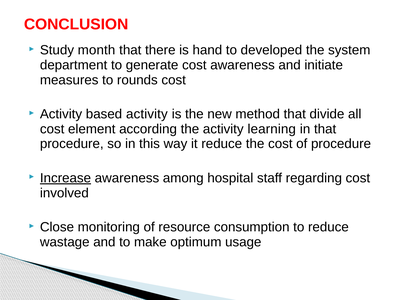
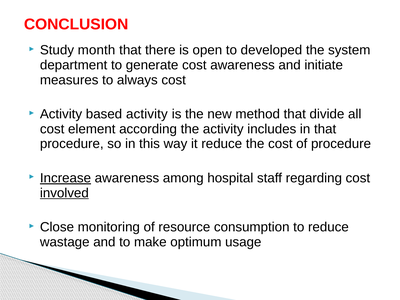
hand: hand -> open (207, 50)
rounds: rounds -> always (137, 80)
learning: learning -> includes (272, 129)
involved underline: none -> present (64, 193)
